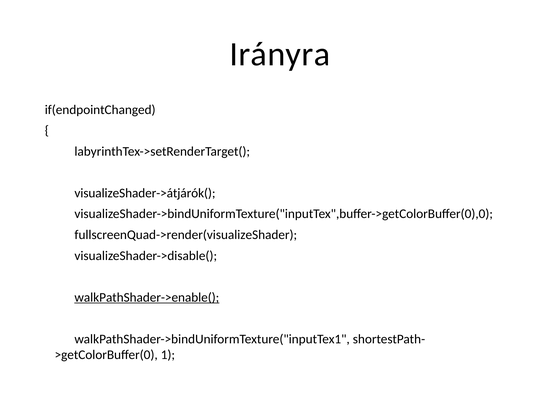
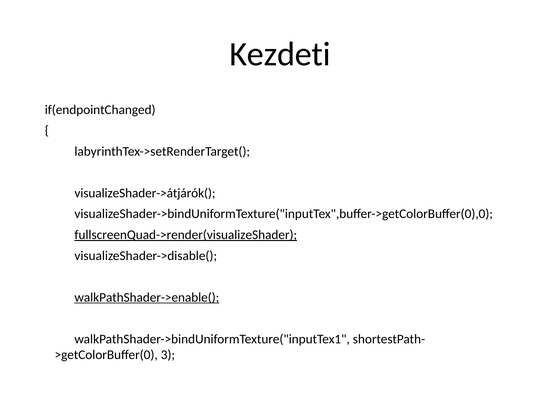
Irányra: Irányra -> Kezdeti (280, 54)
fullscreenQuad->render(visualizeShader underline: none -> present (186, 235)
1: 1 -> 3 (168, 355)
